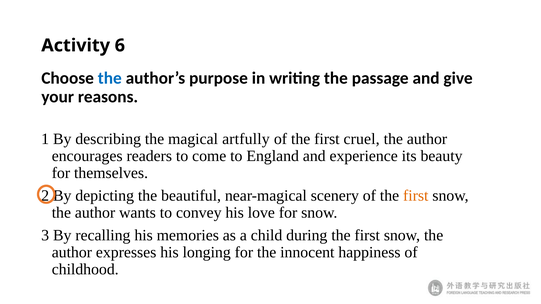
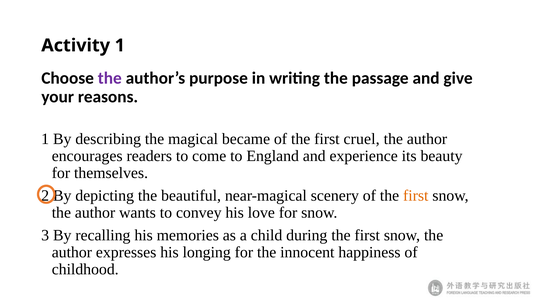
Activity 6: 6 -> 1 (120, 46)
the colour: blue -> purple (110, 78)
artfully: artfully -> became (246, 139)
